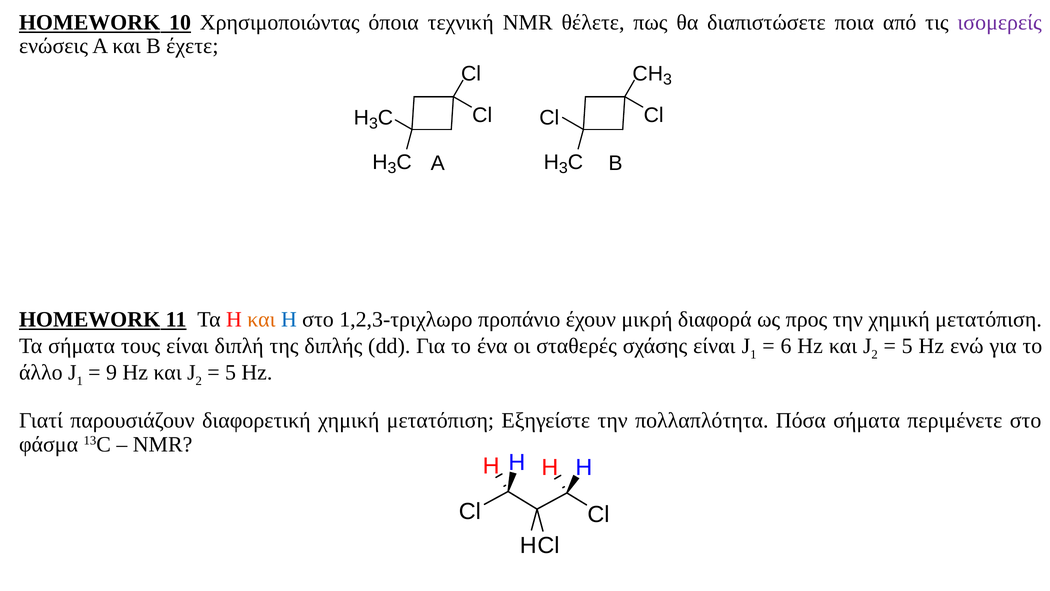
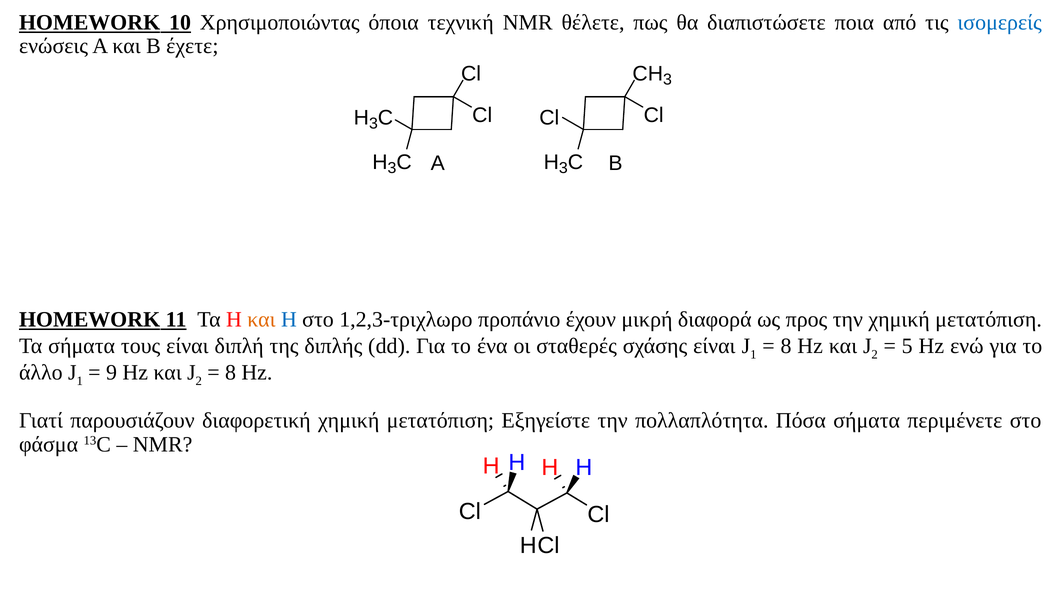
ισομερείς colour: purple -> blue (1000, 23)
6: 6 -> 8 (786, 346)
5: 5 -> 8 (231, 373)
